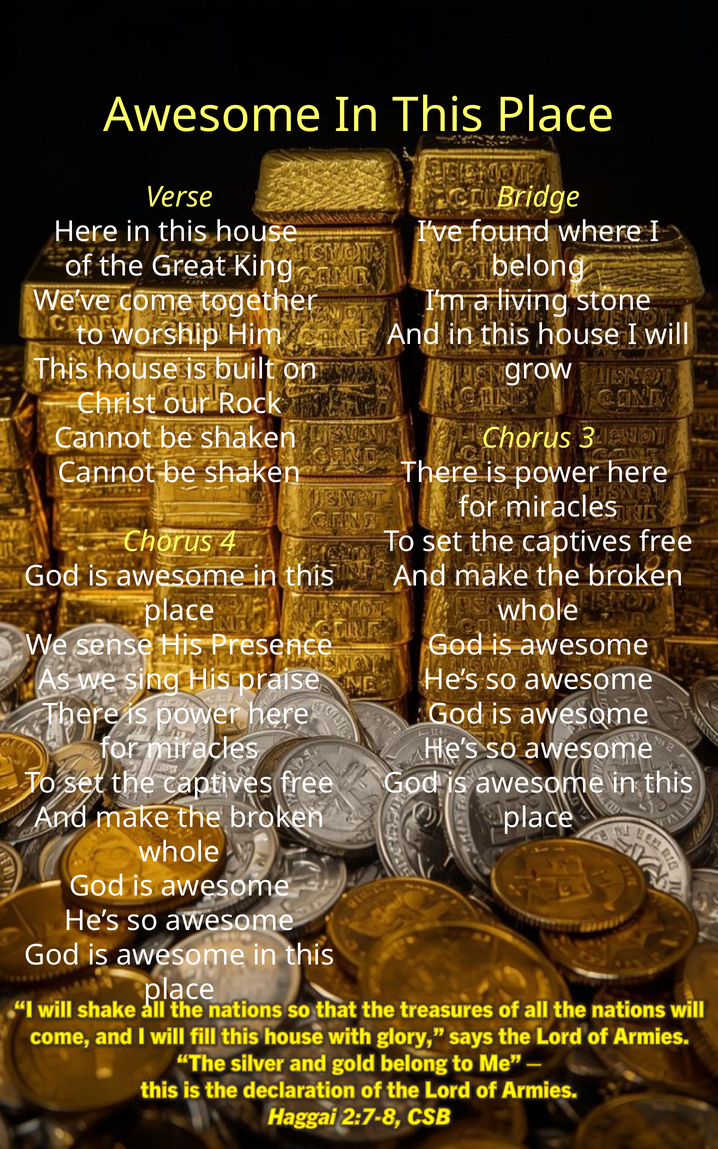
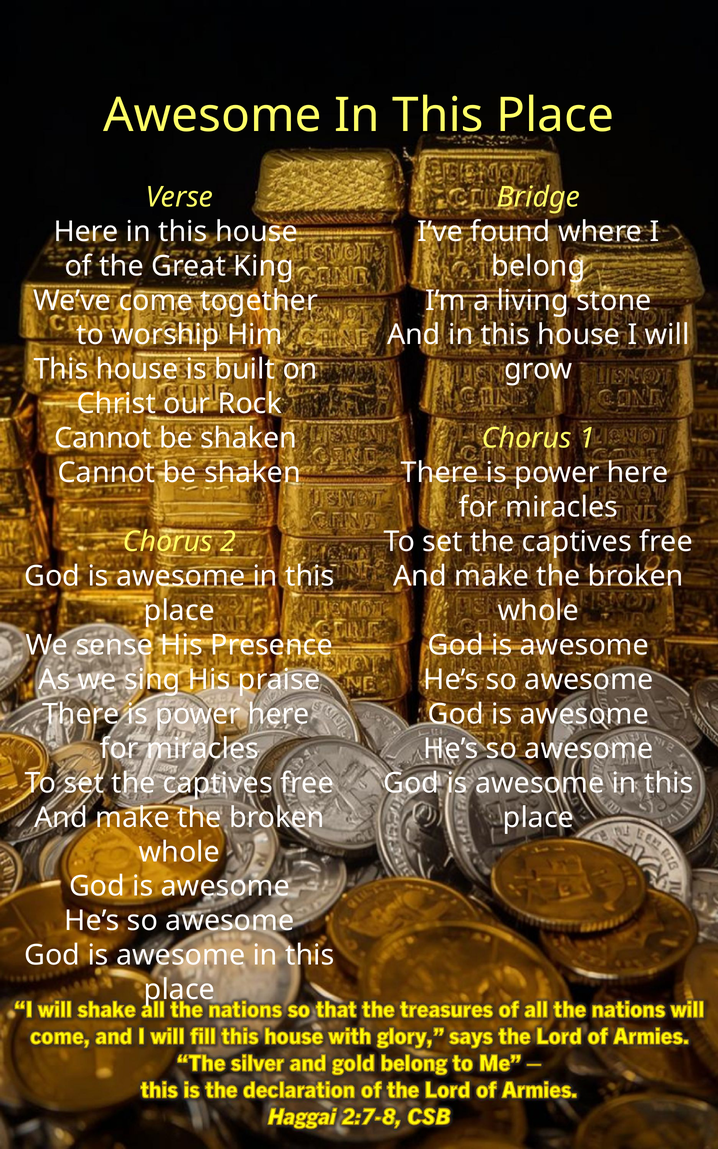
3: 3 -> 1 (587, 438)
4: 4 -> 2 (228, 542)
